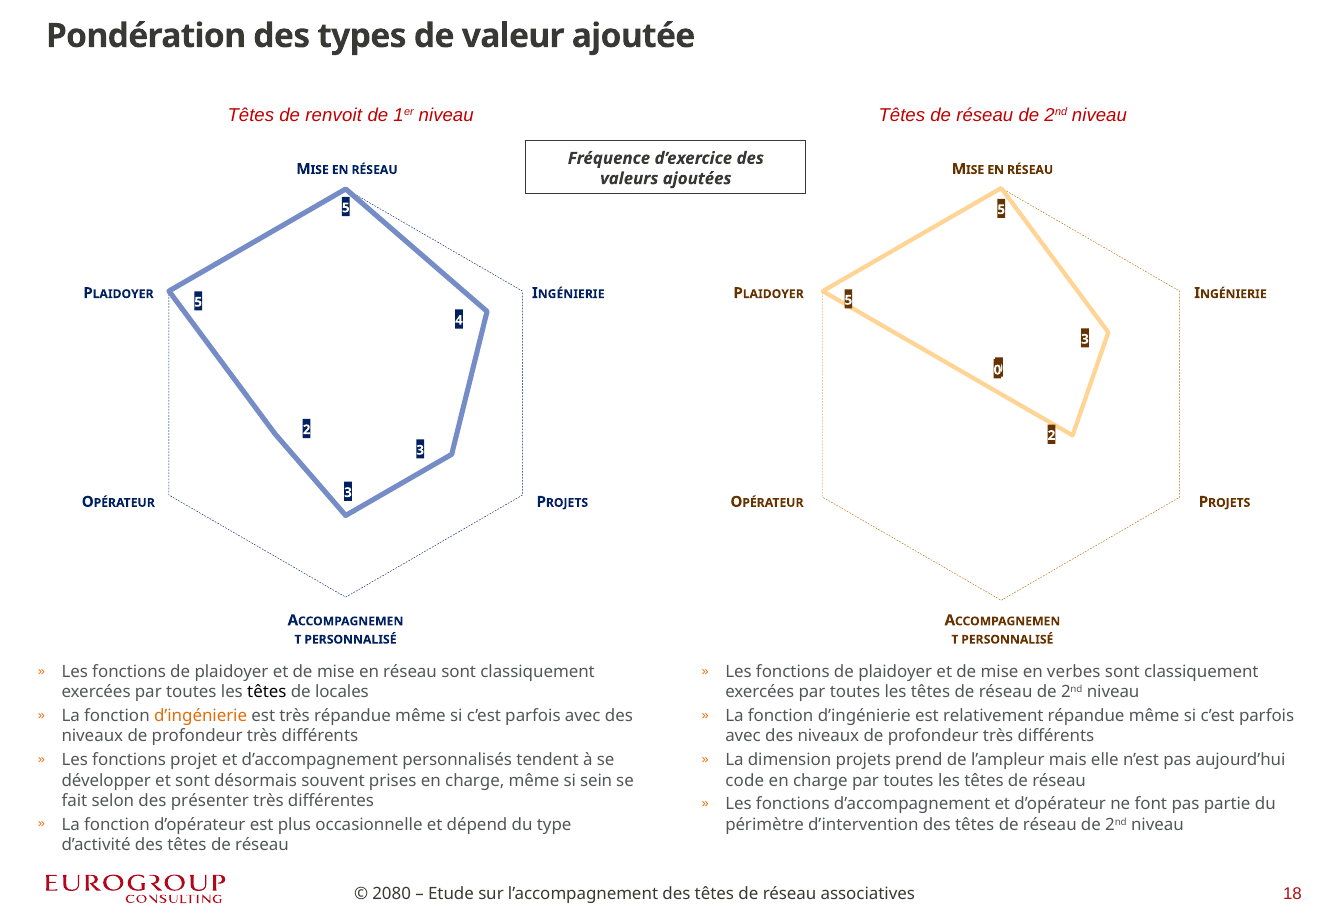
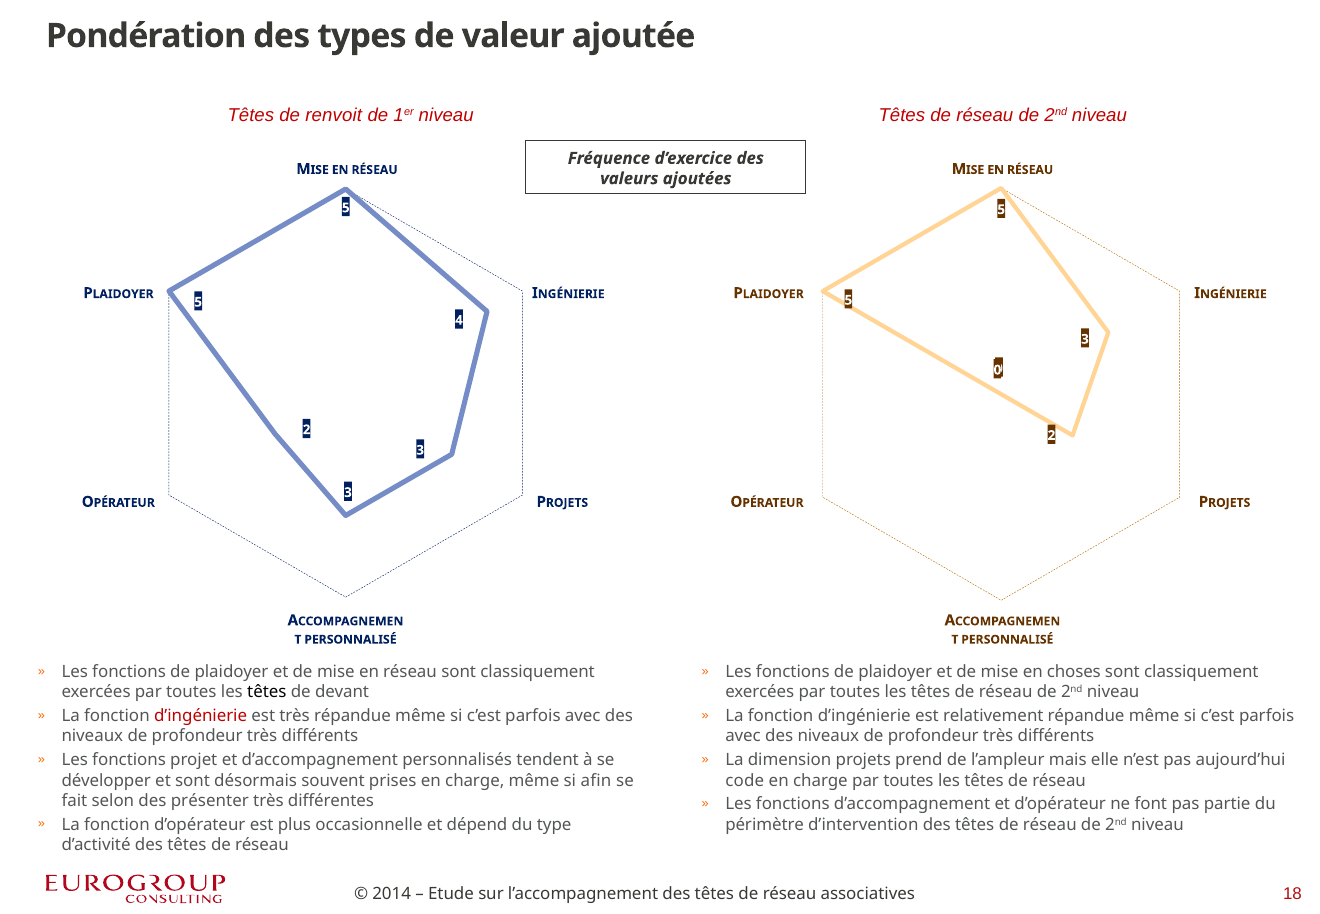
verbes: verbes -> choses (1074, 672)
locales: locales -> devant (342, 692)
d’ingénierie colour: orange -> red (201, 716)
sein: sein -> afin (596, 780)
2080: 2080 -> 2014 (392, 894)
